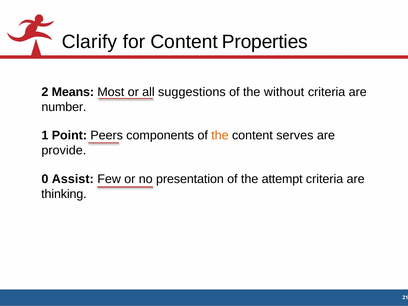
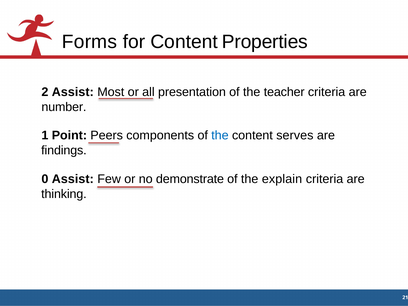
Clarify: Clarify -> Forms (90, 42)
2 Means: Means -> Assist (73, 92)
suggestions: suggestions -> presentation (192, 92)
without: without -> teacher (284, 92)
the colour: orange -> blue (220, 135)
provide: provide -> findings (64, 150)
presentation: presentation -> demonstrate (190, 179)
attempt: attempt -> explain (282, 179)
